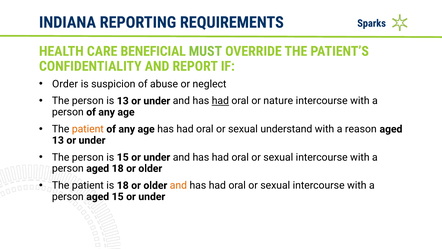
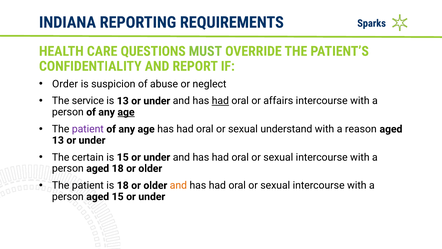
BENEFICIAL: BENEFICIAL -> QUESTIONS (153, 51)
person: person -> service (88, 101)
nature: nature -> affairs (278, 101)
age underline: none -> present (126, 112)
patient colour: orange -> purple (88, 129)
person: person -> certain (88, 157)
